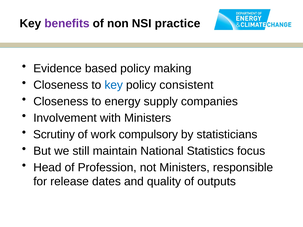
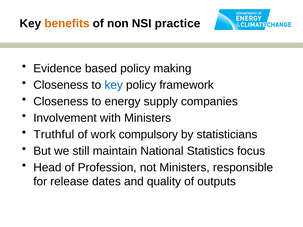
benefits colour: purple -> orange (67, 24)
consistent: consistent -> framework (187, 85)
Scrutiny: Scrutiny -> Truthful (54, 135)
